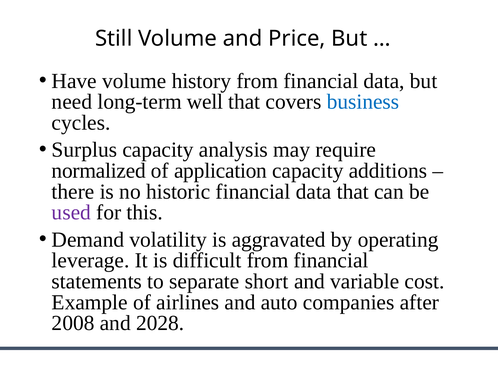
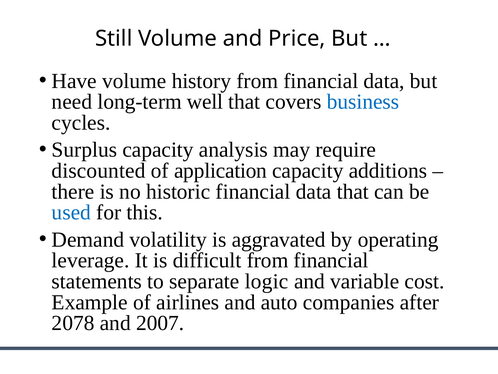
normalized: normalized -> discounted (99, 171)
used colour: purple -> blue (71, 212)
short: short -> logic (267, 281)
2008: 2008 -> 2078 (73, 323)
2028: 2028 -> 2007 (160, 323)
